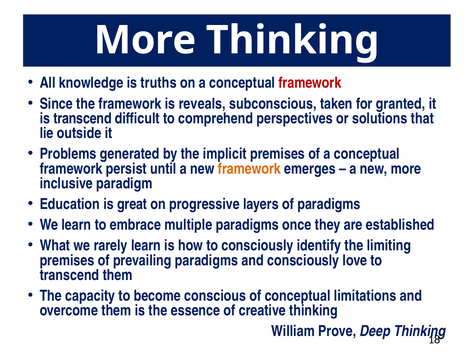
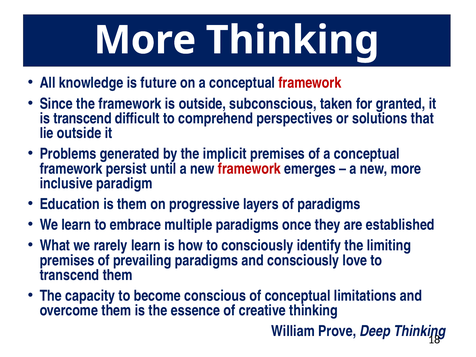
truths: truths -> future (159, 83)
is reveals: reveals -> outside (202, 104)
framework colour: orange -> red (249, 169)
is great: great -> them (132, 204)
